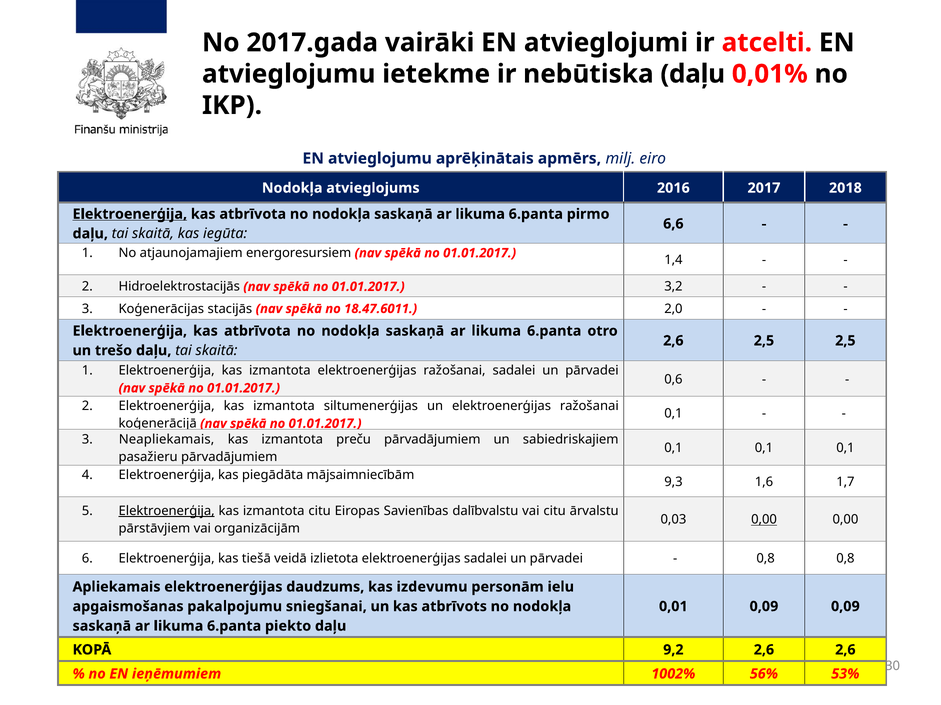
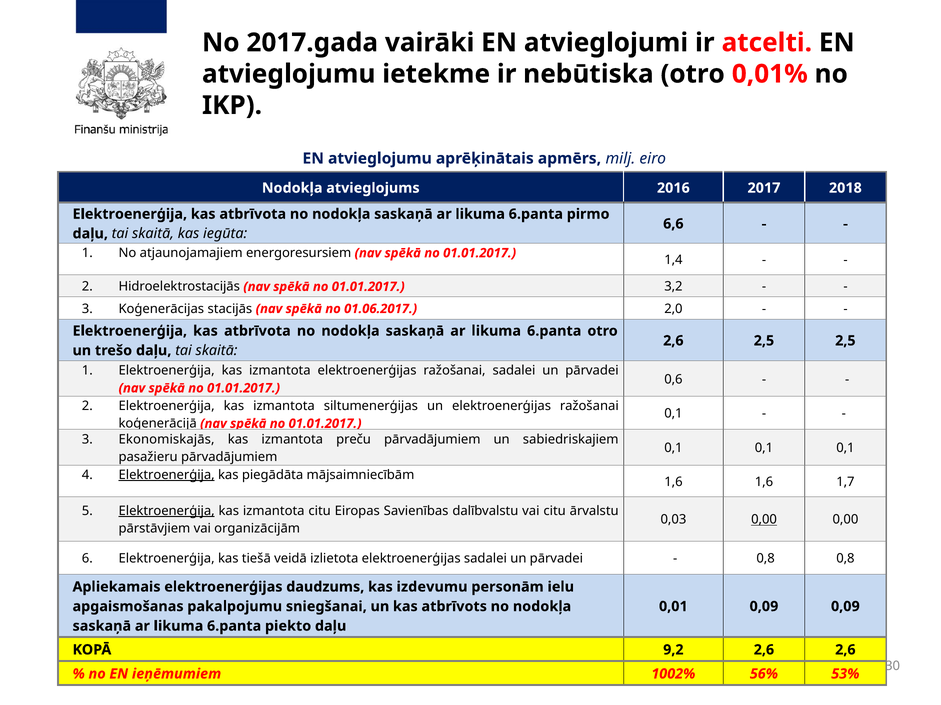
nebūtiska daļu: daļu -> otro (693, 74)
Elektroenerģija underline: present -> none (130, 214)
18.47.6011: 18.47.6011 -> 01.06.2017 (381, 309)
Neapliekamais: Neapliekamais -> Ekonomiskajās (167, 440)
Elektroenerģija underline: none -> present (167, 475)
9,3: 9,3 -> 1,6 (673, 482)
